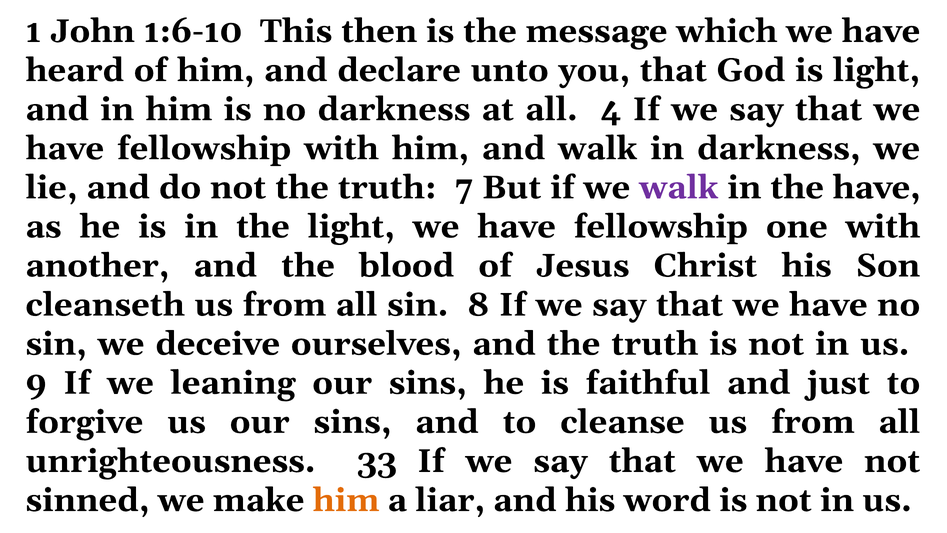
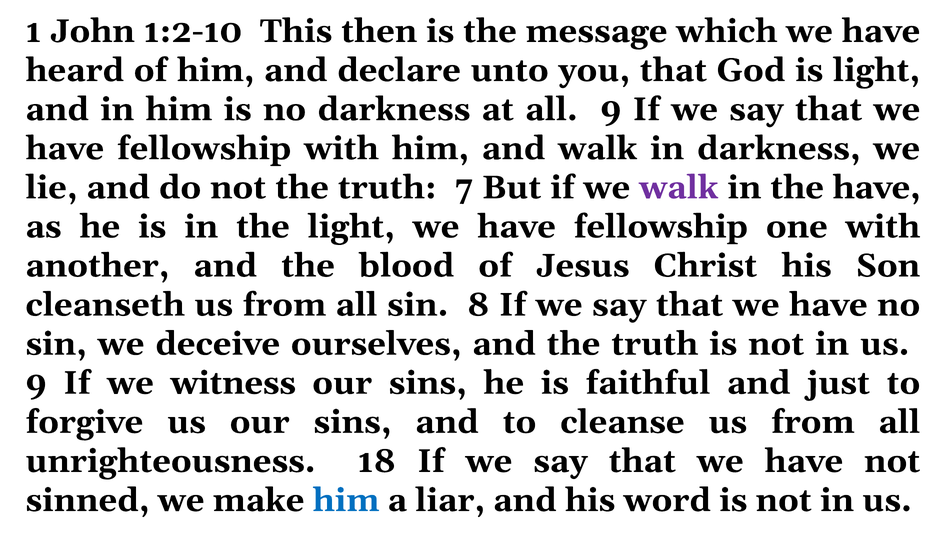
1:6-10: 1:6-10 -> 1:2-10 (193, 31)
all 4: 4 -> 9 (611, 109)
leaning: leaning -> witness (233, 383)
33: 33 -> 18 (377, 461)
him colour: orange -> blue (346, 500)
